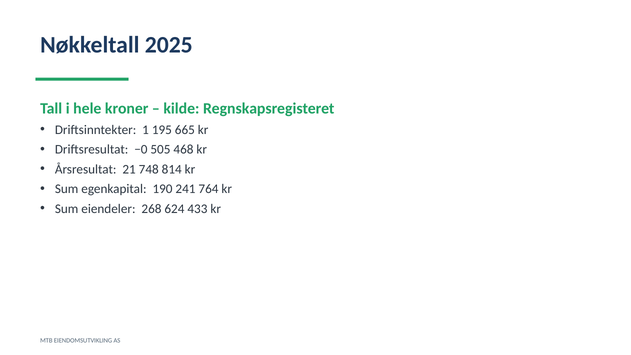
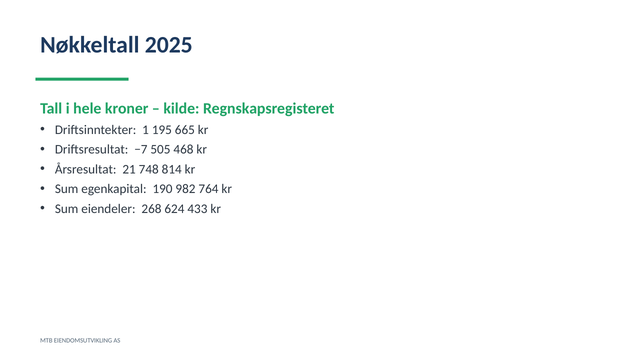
−0: −0 -> −7 (141, 149)
241: 241 -> 982 (185, 189)
